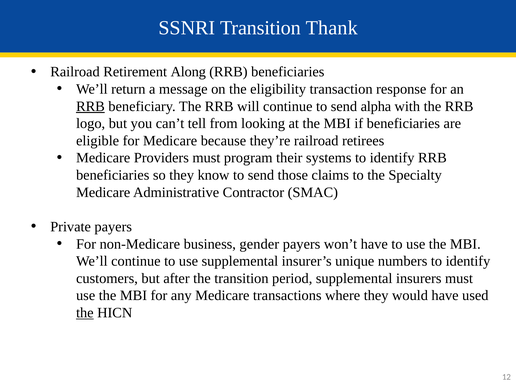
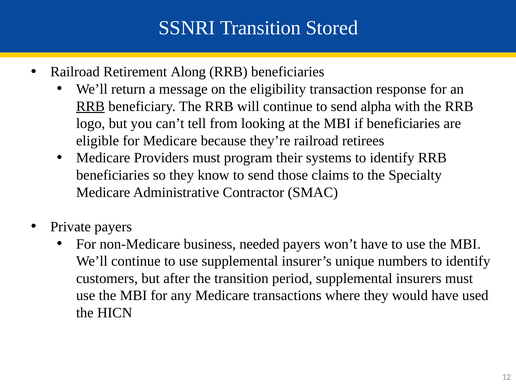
Thank: Thank -> Stored (332, 28)
gender: gender -> needed (259, 244)
the underline: present -> none (85, 313)
